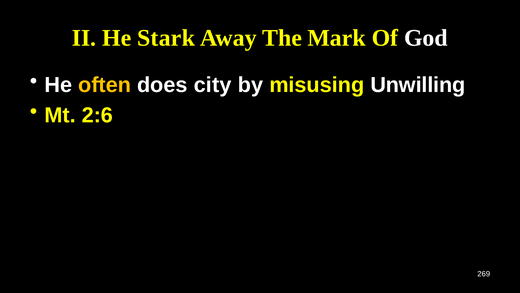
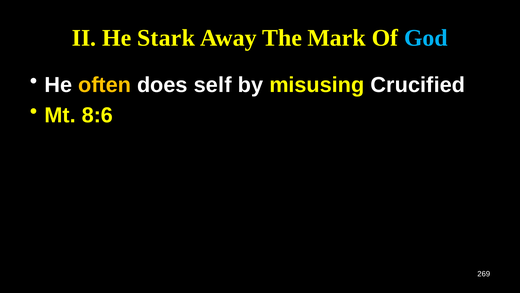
God colour: white -> light blue (426, 38)
city: city -> self (213, 85)
Unwilling: Unwilling -> Crucified (418, 85)
2:6: 2:6 -> 8:6 (97, 115)
